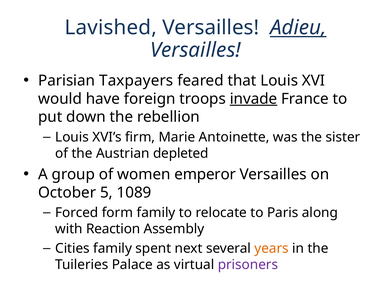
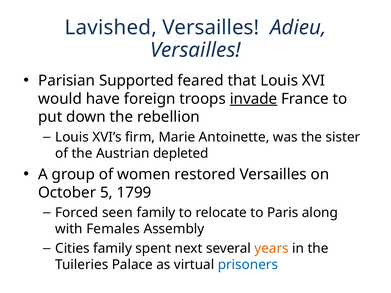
Adieu underline: present -> none (298, 28)
Taxpayers: Taxpayers -> Supported (136, 81)
emperor: emperor -> restored (205, 174)
1089: 1089 -> 1799 (134, 193)
form: form -> seen (117, 213)
Reaction: Reaction -> Females (113, 229)
prisoners colour: purple -> blue (248, 265)
